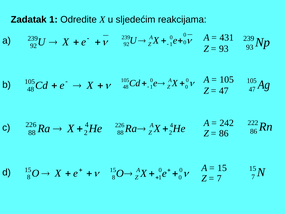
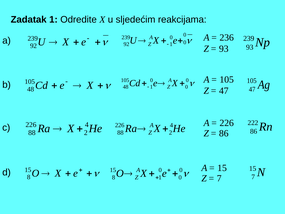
431: 431 -> 236 (227, 38)
242: 242 -> 226 (227, 123)
